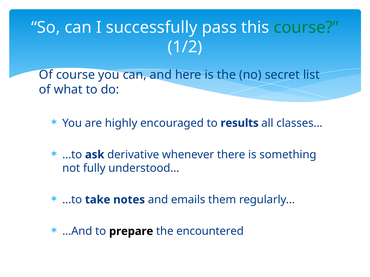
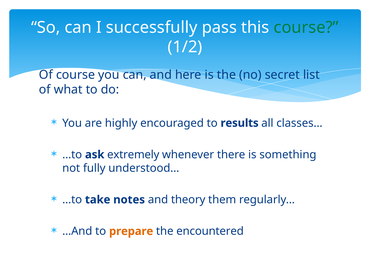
derivative: derivative -> extremely (133, 155)
emails: emails -> theory (188, 200)
prepare colour: black -> orange (131, 232)
